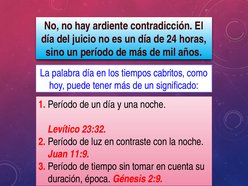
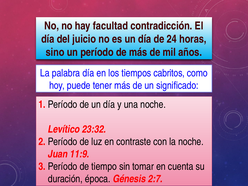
ardiente: ardiente -> facultad (110, 26)
2:9: 2:9 -> 2:7 (155, 179)
